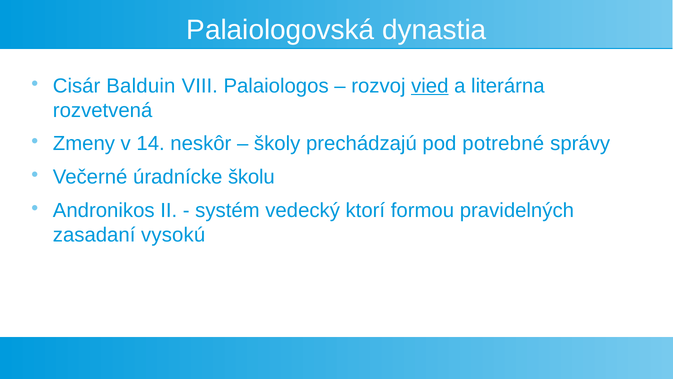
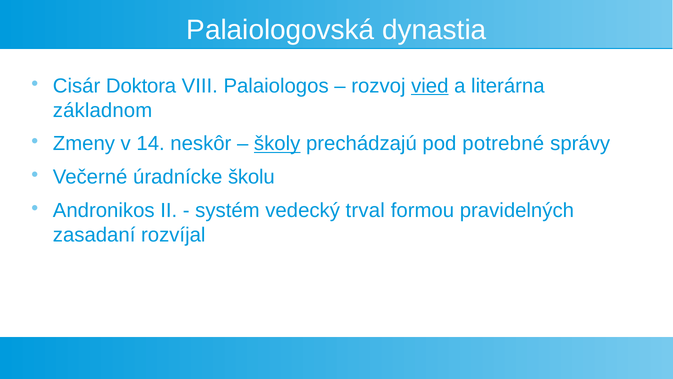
Balduin: Balduin -> Doktora (141, 86)
rozvetvená: rozvetvená -> základnom (103, 110)
školy underline: none -> present (277, 144)
ktorí: ktorí -> trval (365, 210)
vysokú: vysokú -> rozvíjal (173, 235)
